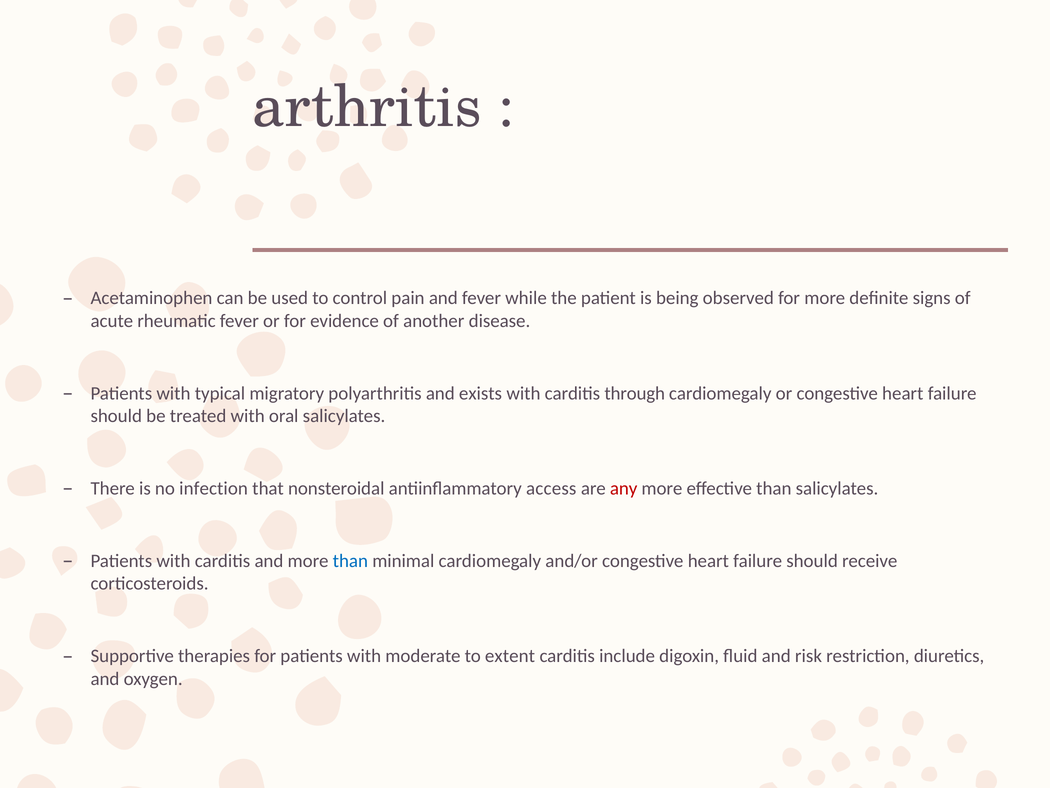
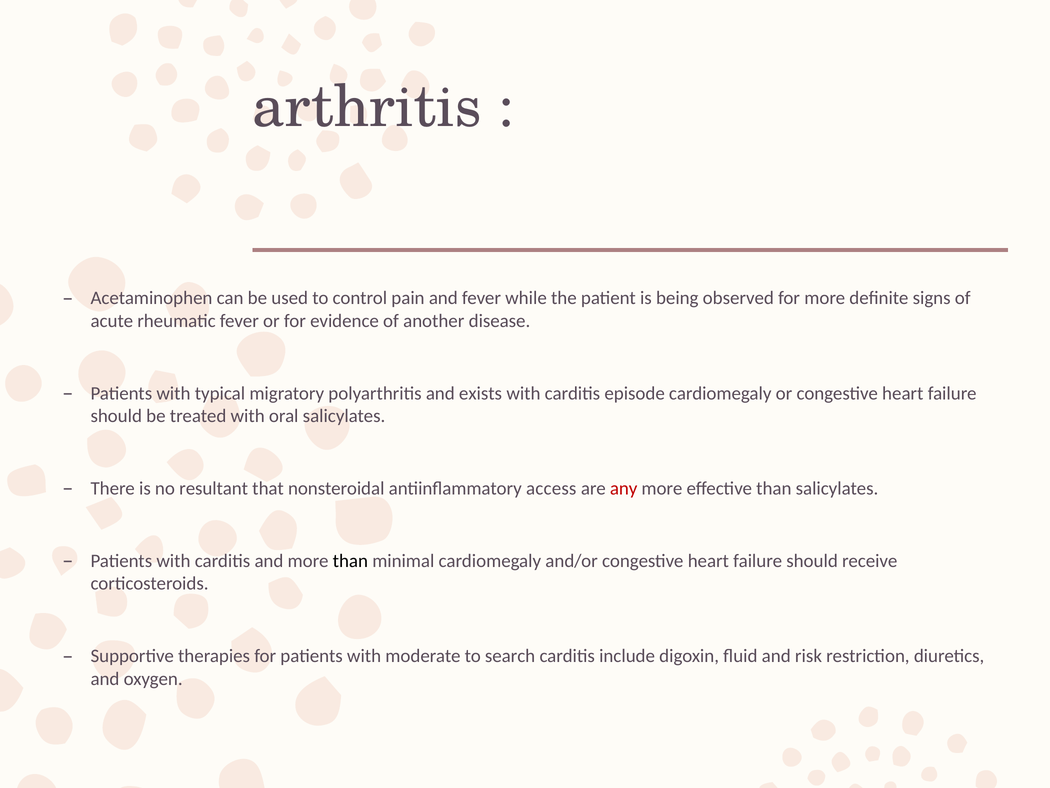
through: through -> episode (635, 393)
infection: infection -> resultant (214, 488)
than colour: blue -> black (350, 561)
extent: extent -> search (510, 656)
